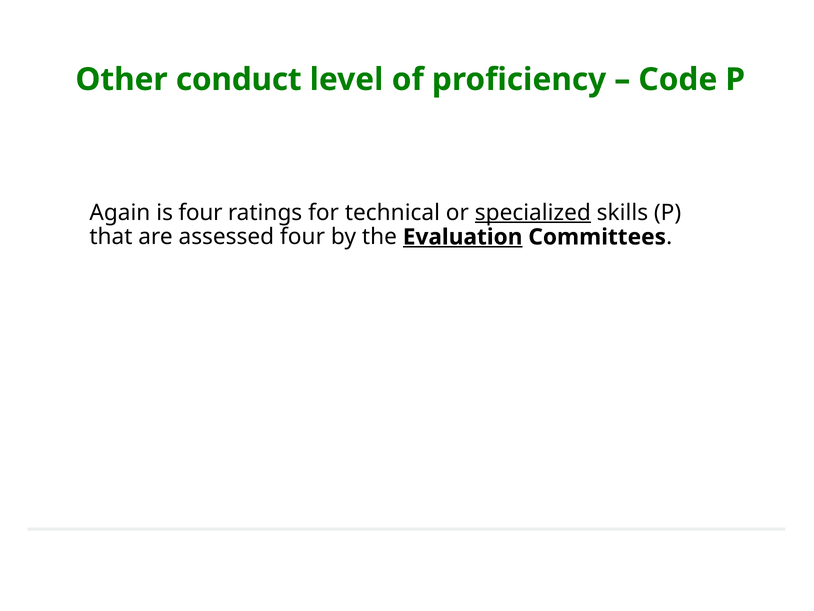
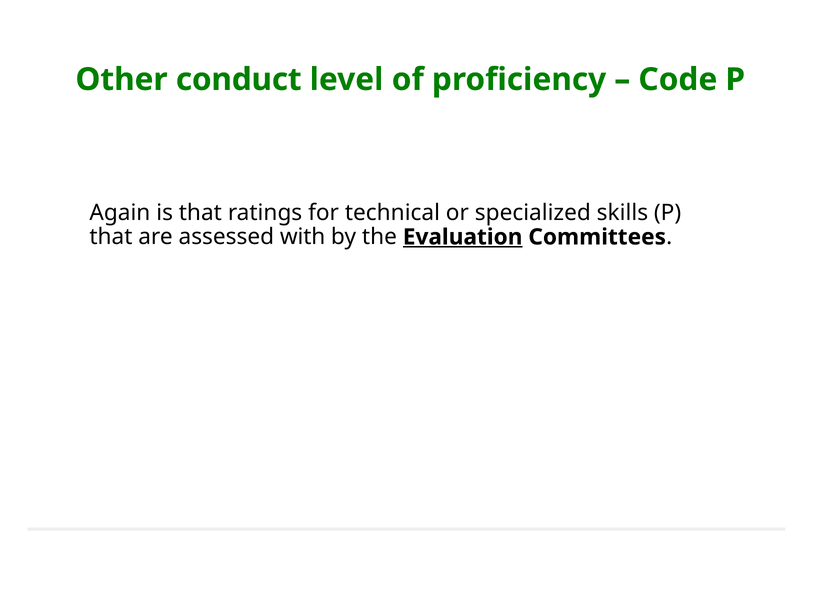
is four: four -> that (200, 212)
specialized underline: present -> none (533, 212)
assessed four: four -> with (303, 237)
